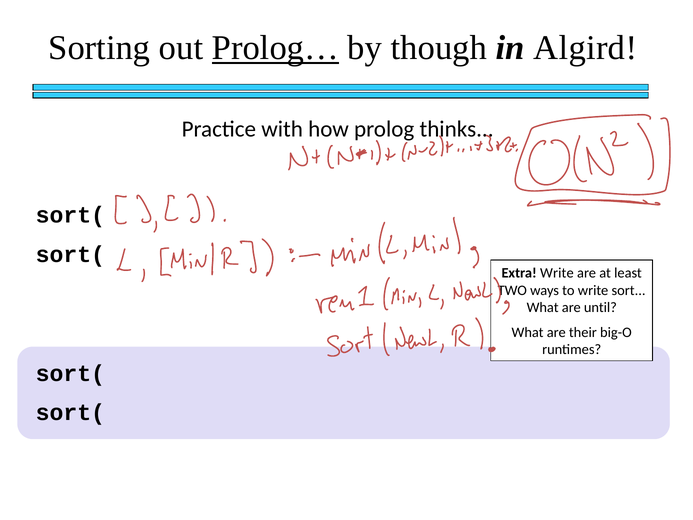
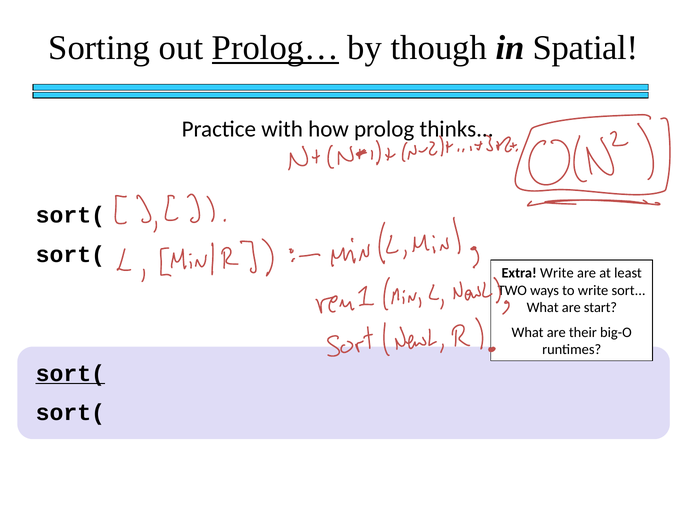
Algird: Algird -> Spatial (586, 48)
until: until -> start (600, 308)
sort( underline: none -> present (70, 373)
